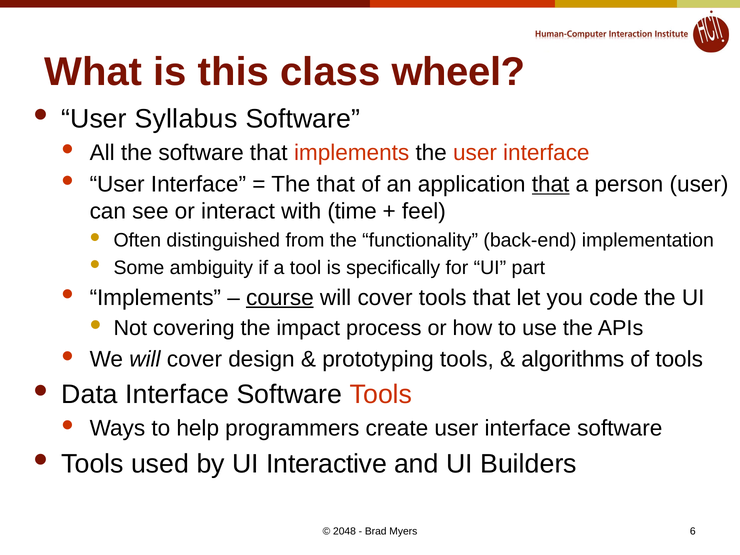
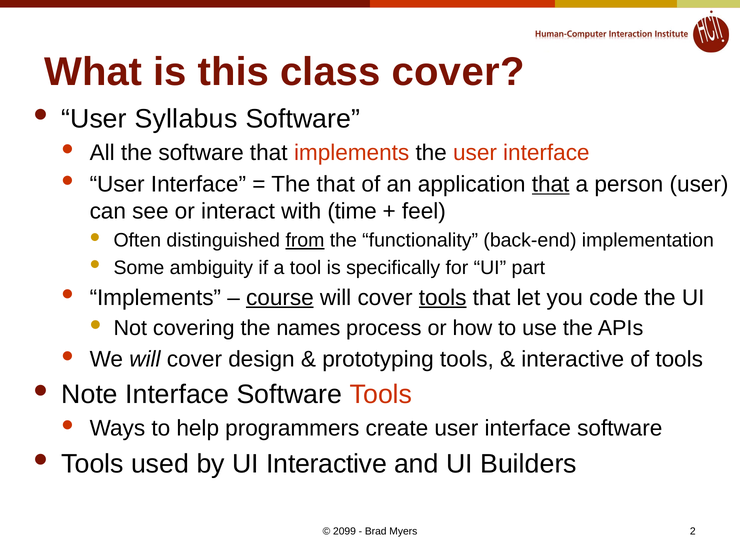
class wheel: wheel -> cover (458, 72)
from underline: none -> present (305, 240)
tools underline: none -> present (443, 298)
impact: impact -> names (308, 328)
algorithms: algorithms -> interactive (573, 359)
Data: Data -> Note (90, 395)
2048: 2048 -> 2099 (345, 531)
6: 6 -> 2 (693, 531)
